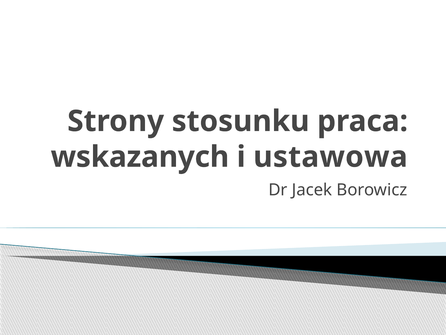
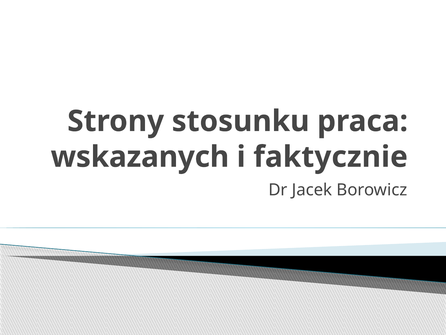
ustawowa: ustawowa -> faktycznie (331, 157)
